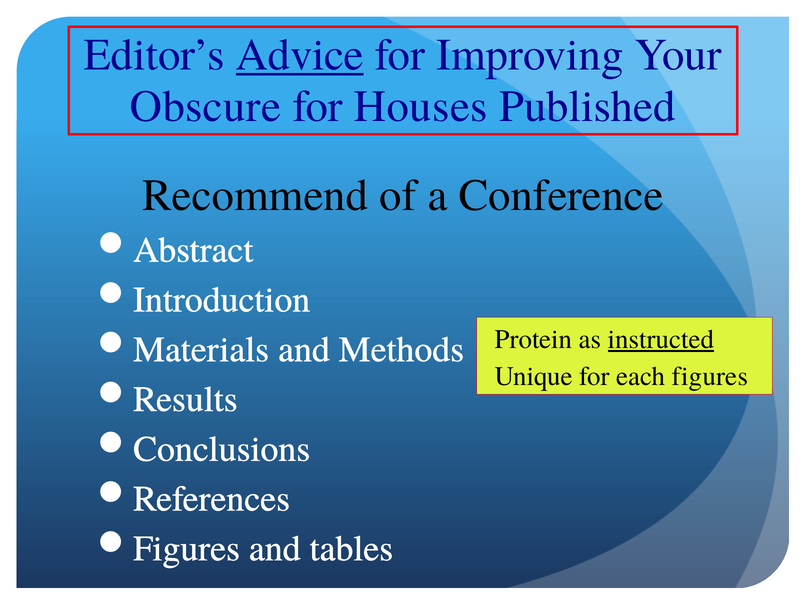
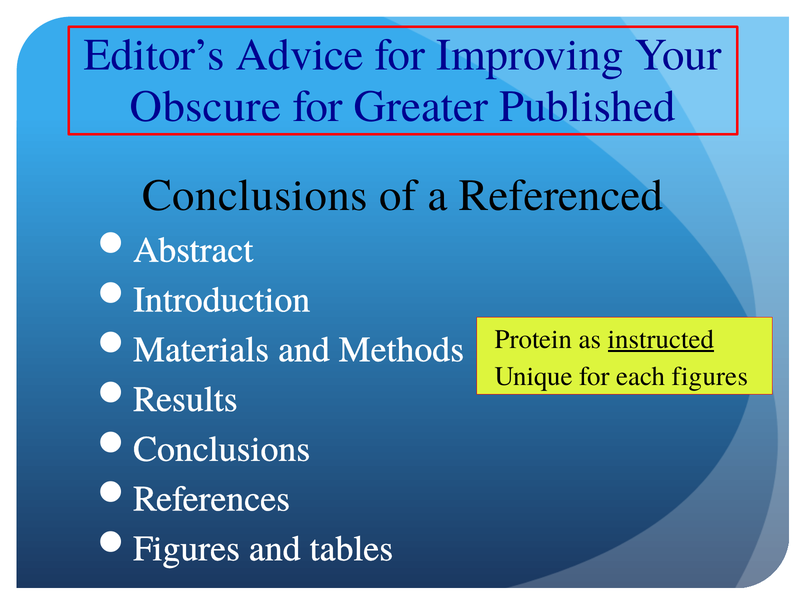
Advice underline: present -> none (300, 55)
Houses: Houses -> Greater (421, 107)
Recommend: Recommend -> Conclusions (255, 195)
Conference: Conference -> Referenced (561, 195)
